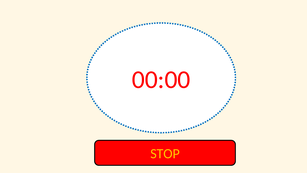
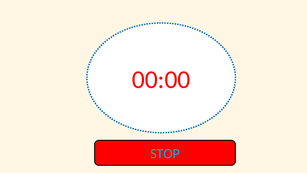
STOP colour: yellow -> light blue (165, 154)
